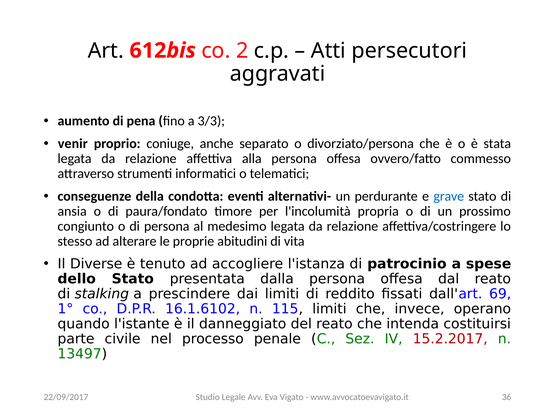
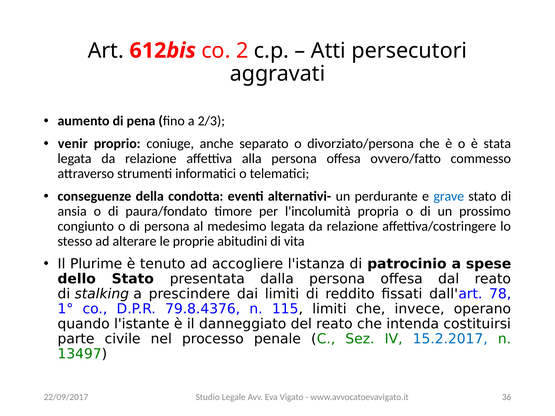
3/3: 3/3 -> 2/3 (211, 121)
Diverse: Diverse -> Plurime (96, 264)
69: 69 -> 78 (500, 294)
16.1.6102: 16.1.6102 -> 79.8.4376 (203, 309)
15.2.2017 colour: red -> blue (450, 339)
